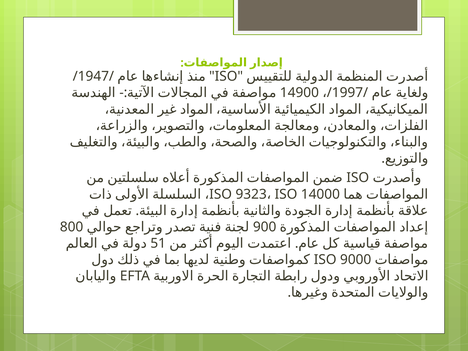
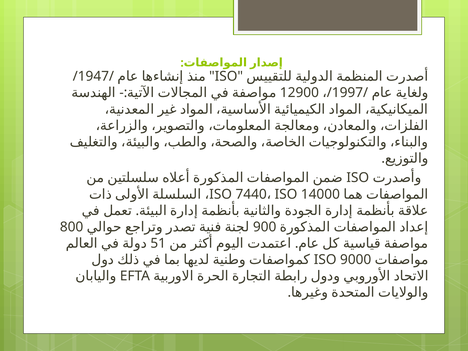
14900: 14900 -> 12900 (299, 93)
9323: 9323 -> 7440 (251, 194)
